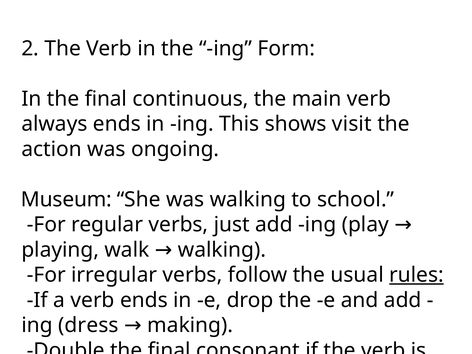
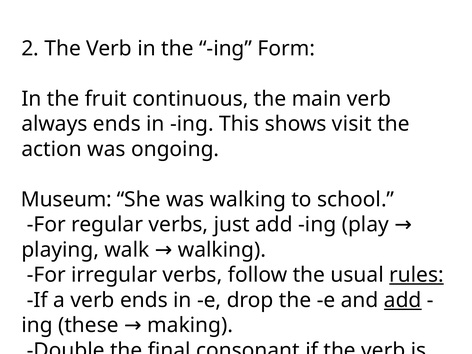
In the final: final -> fruit (106, 99)
add underline: none -> present (403, 300)
dress: dress -> these (88, 325)
